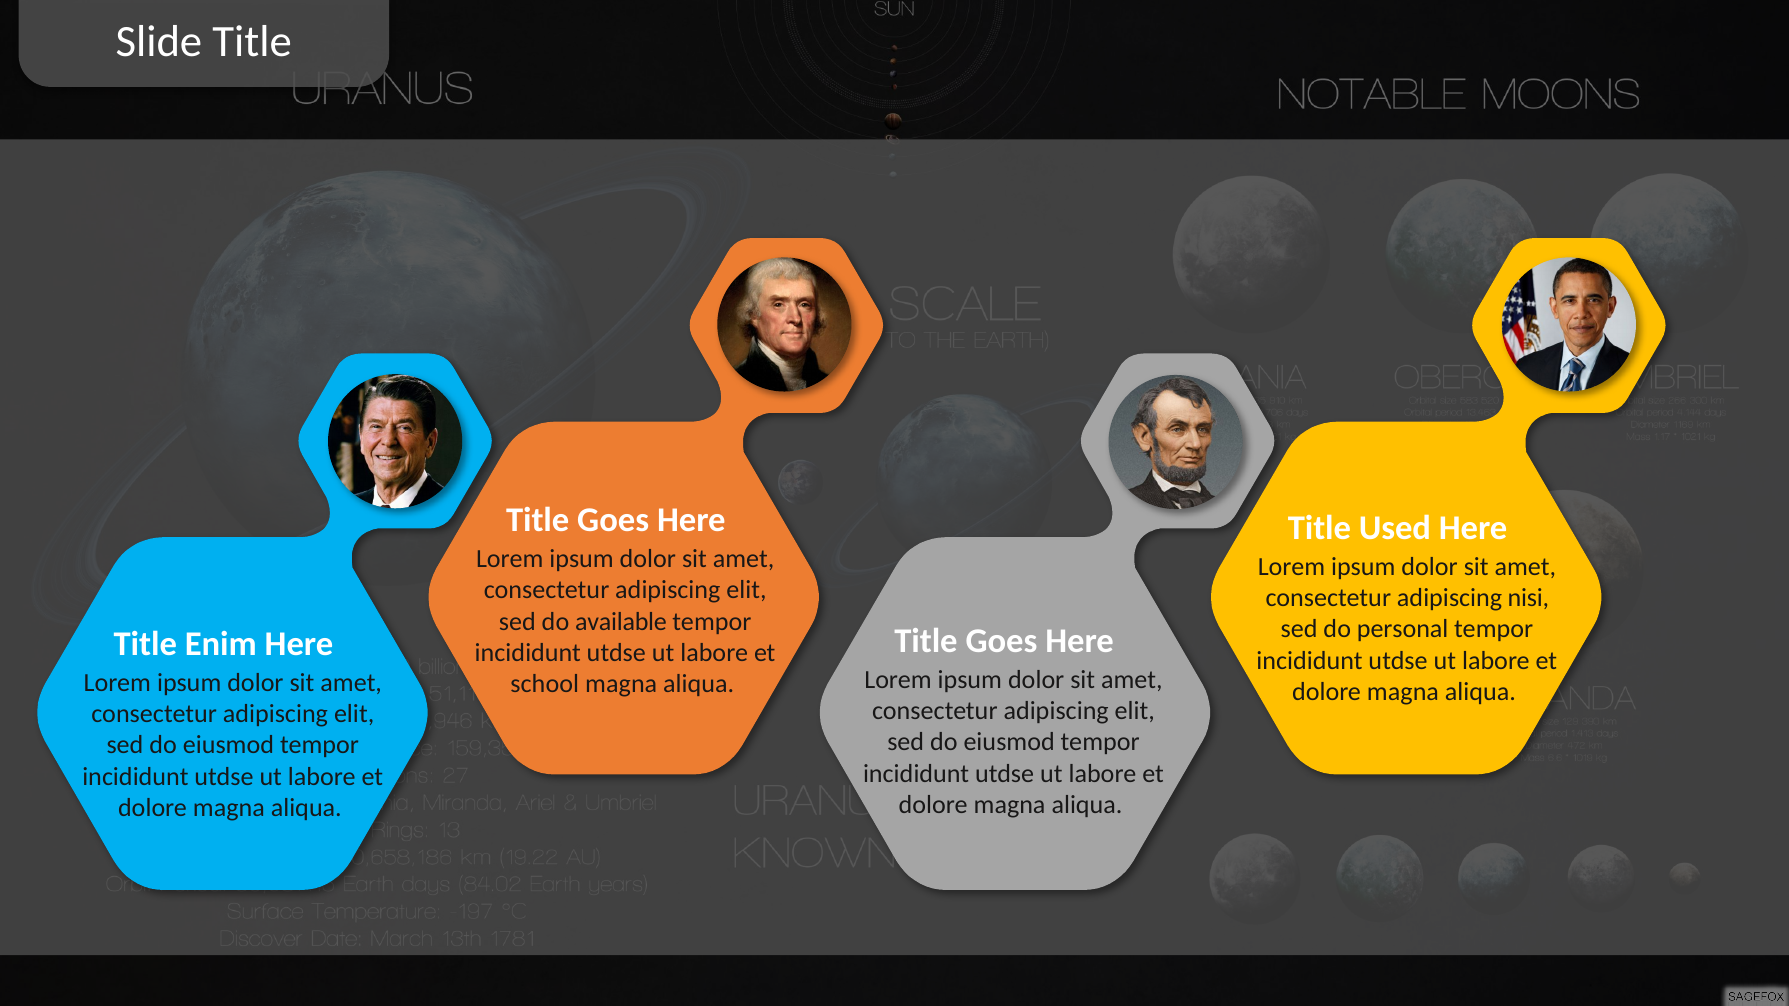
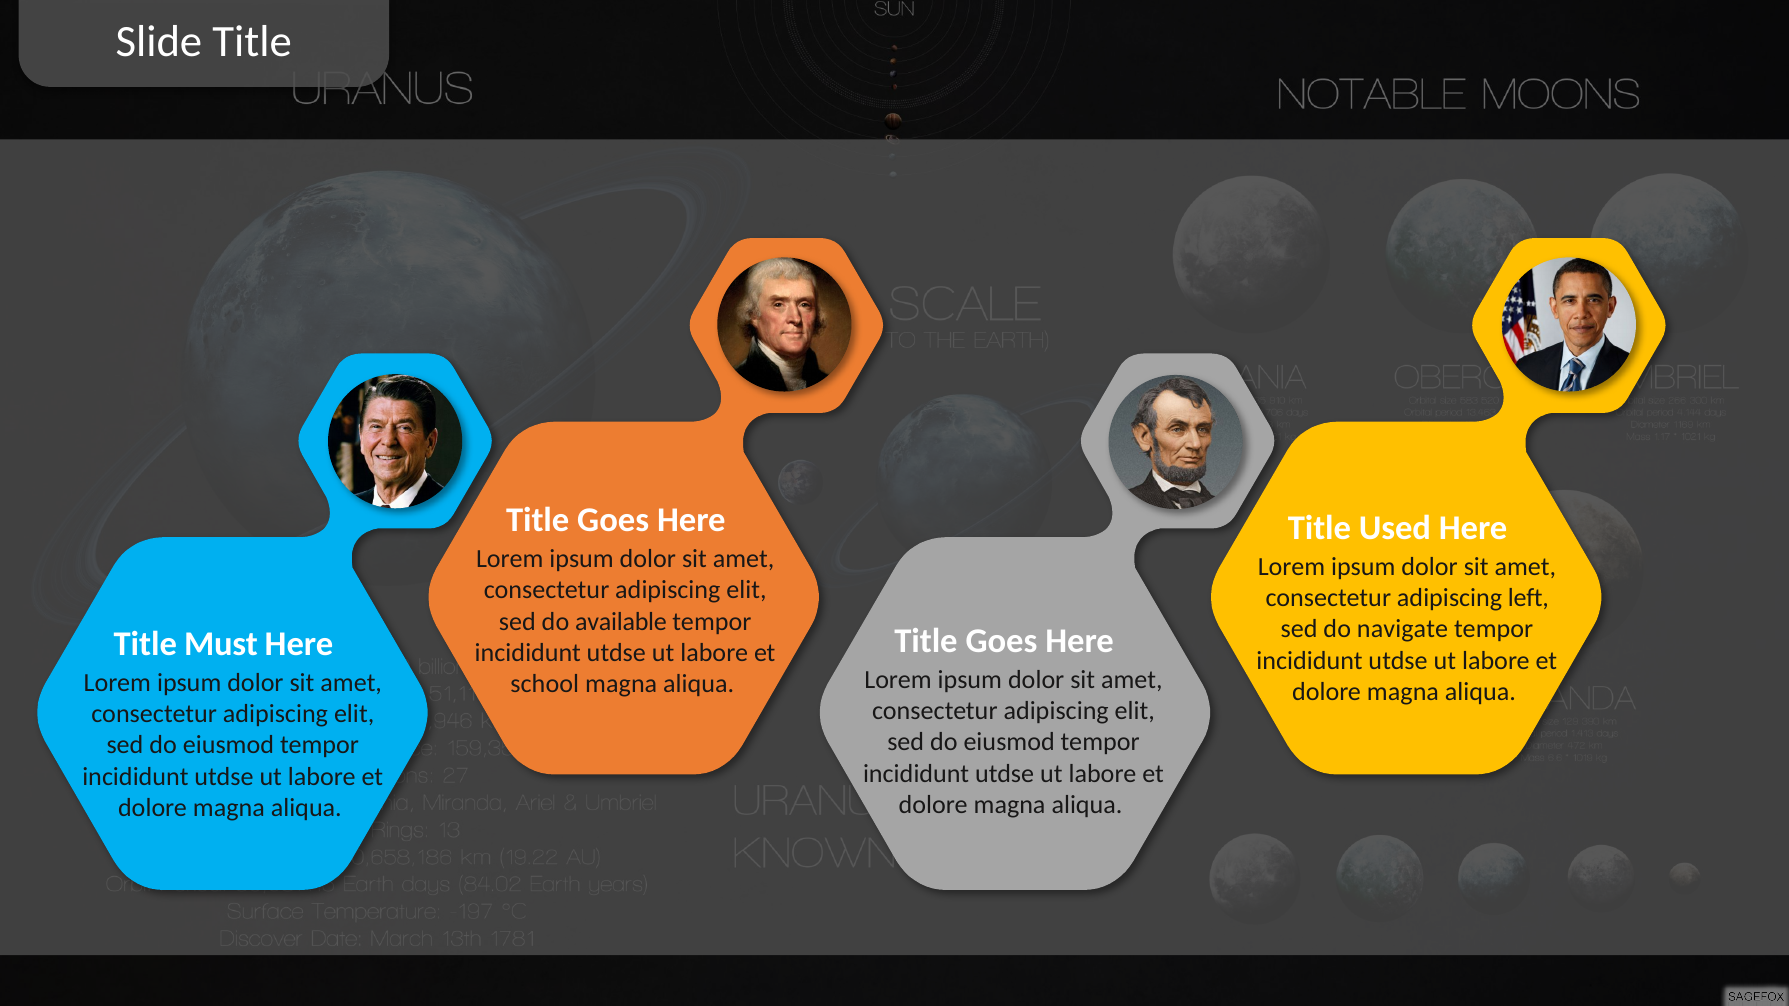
nisi: nisi -> left (1528, 598)
personal: personal -> navigate (1403, 629)
Enim: Enim -> Must (221, 644)
